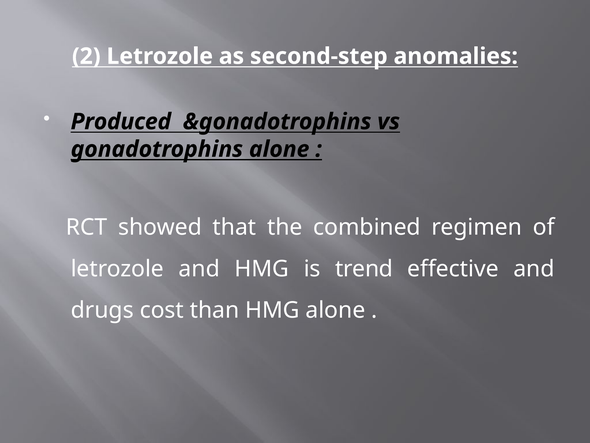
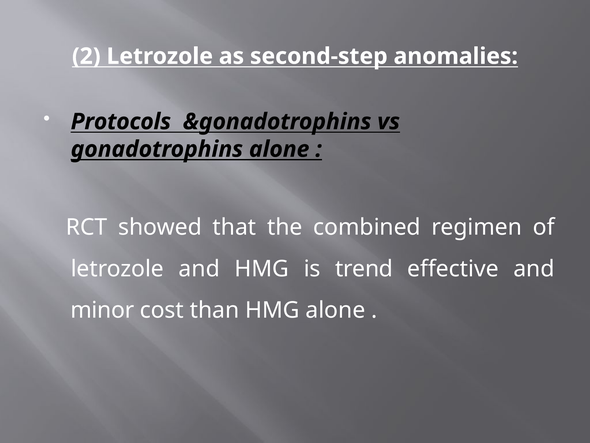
Produced: Produced -> Protocols (121, 122)
drugs: drugs -> minor (102, 310)
